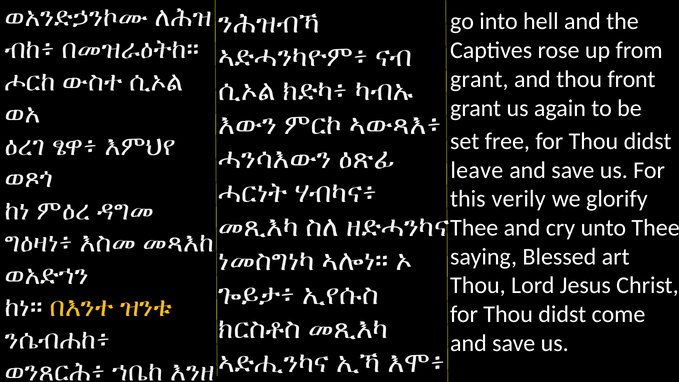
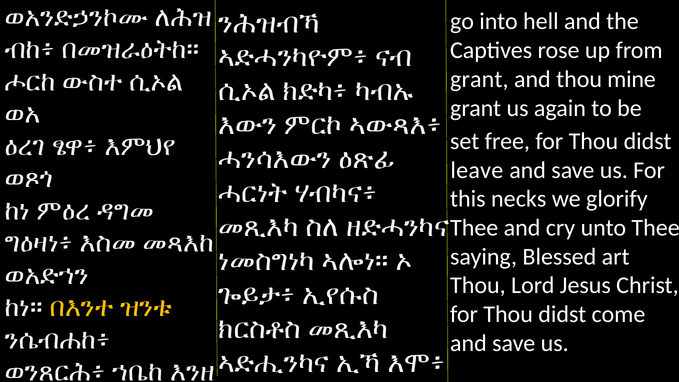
front: front -> mine (631, 79)
verily: verily -> necks (519, 199)
